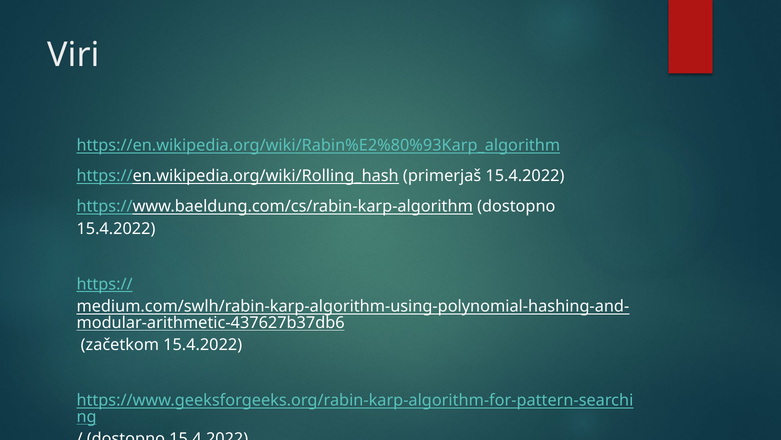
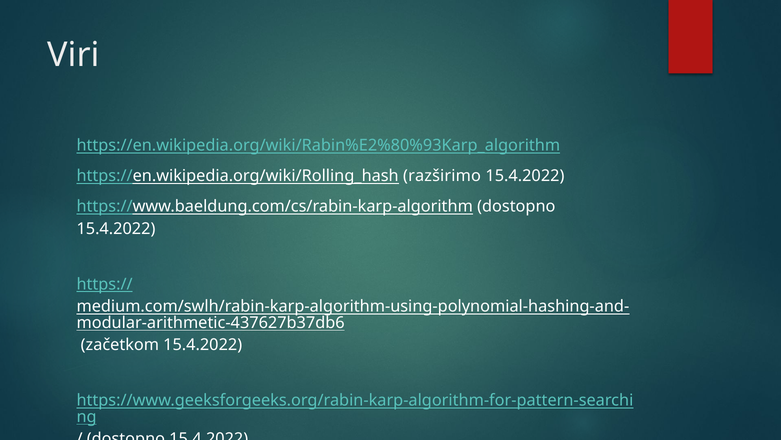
primerjaš: primerjaš -> razširimo (442, 176)
